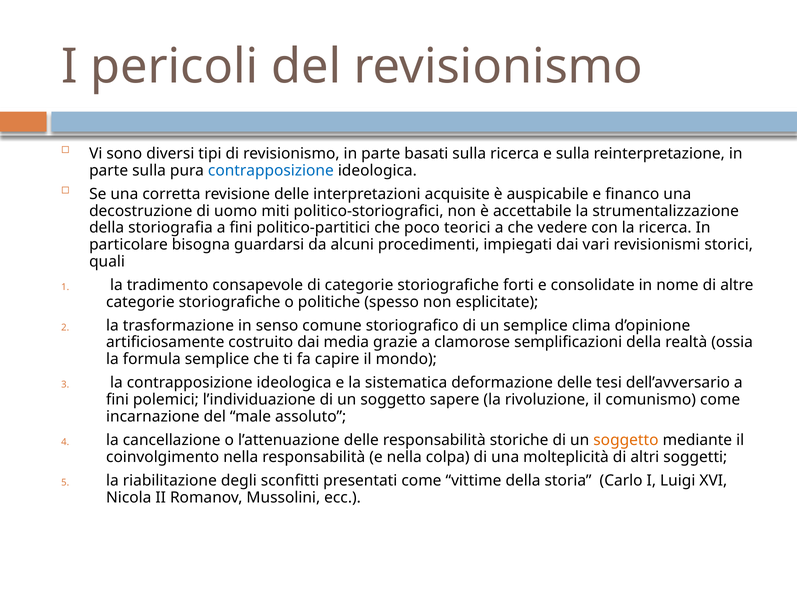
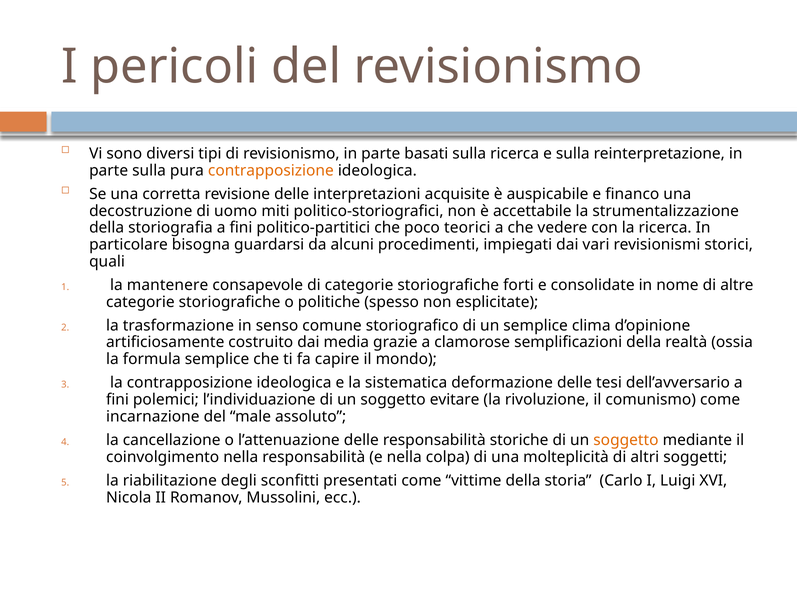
contrapposizione colour: blue -> orange (271, 171)
tradimento: tradimento -> mantenere (168, 285)
sapere: sapere -> evitare (455, 399)
